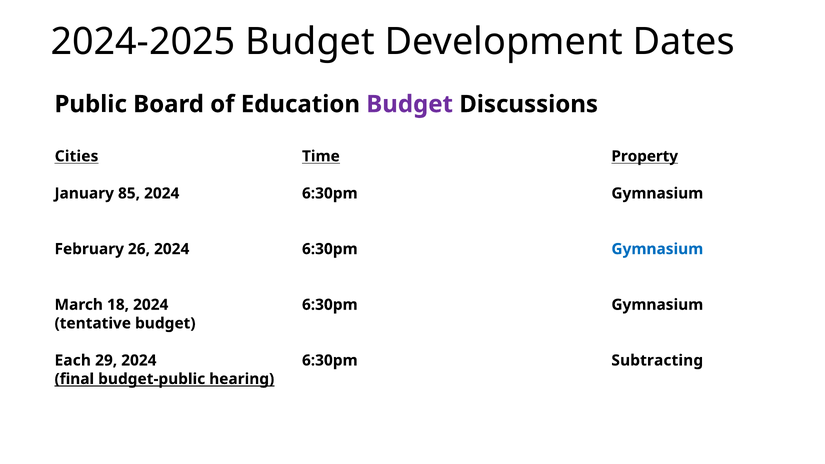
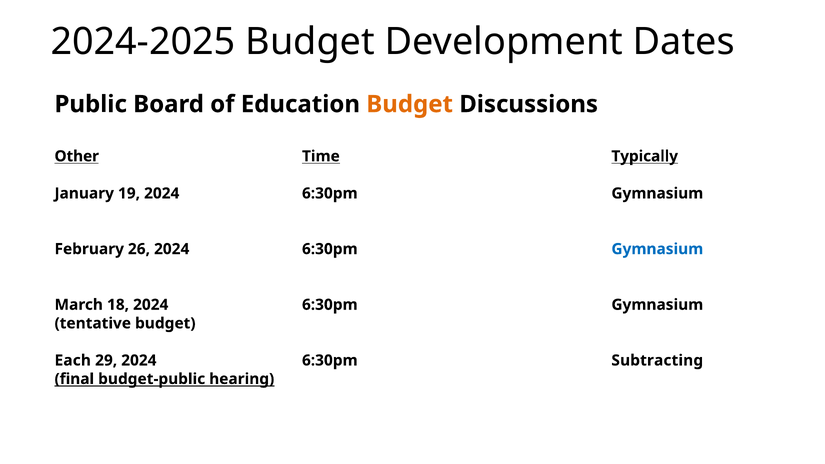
Budget colour: purple -> orange (410, 104)
Cities: Cities -> Other (77, 156)
Property: Property -> Typically (645, 156)
85: 85 -> 19 (129, 193)
